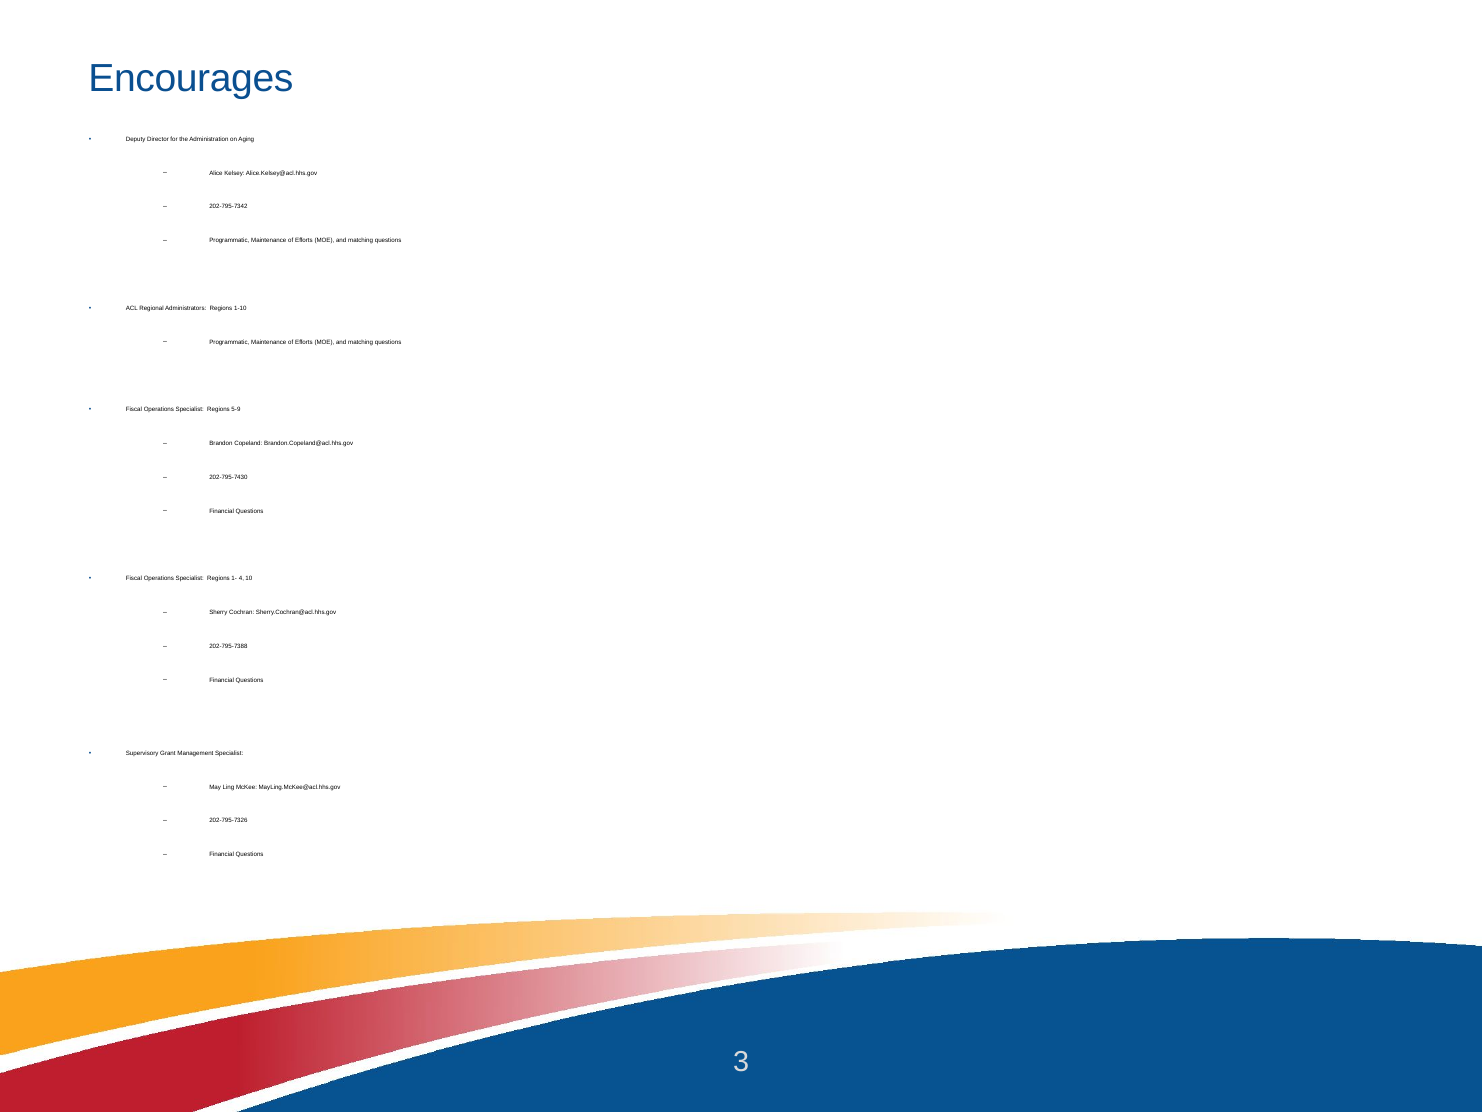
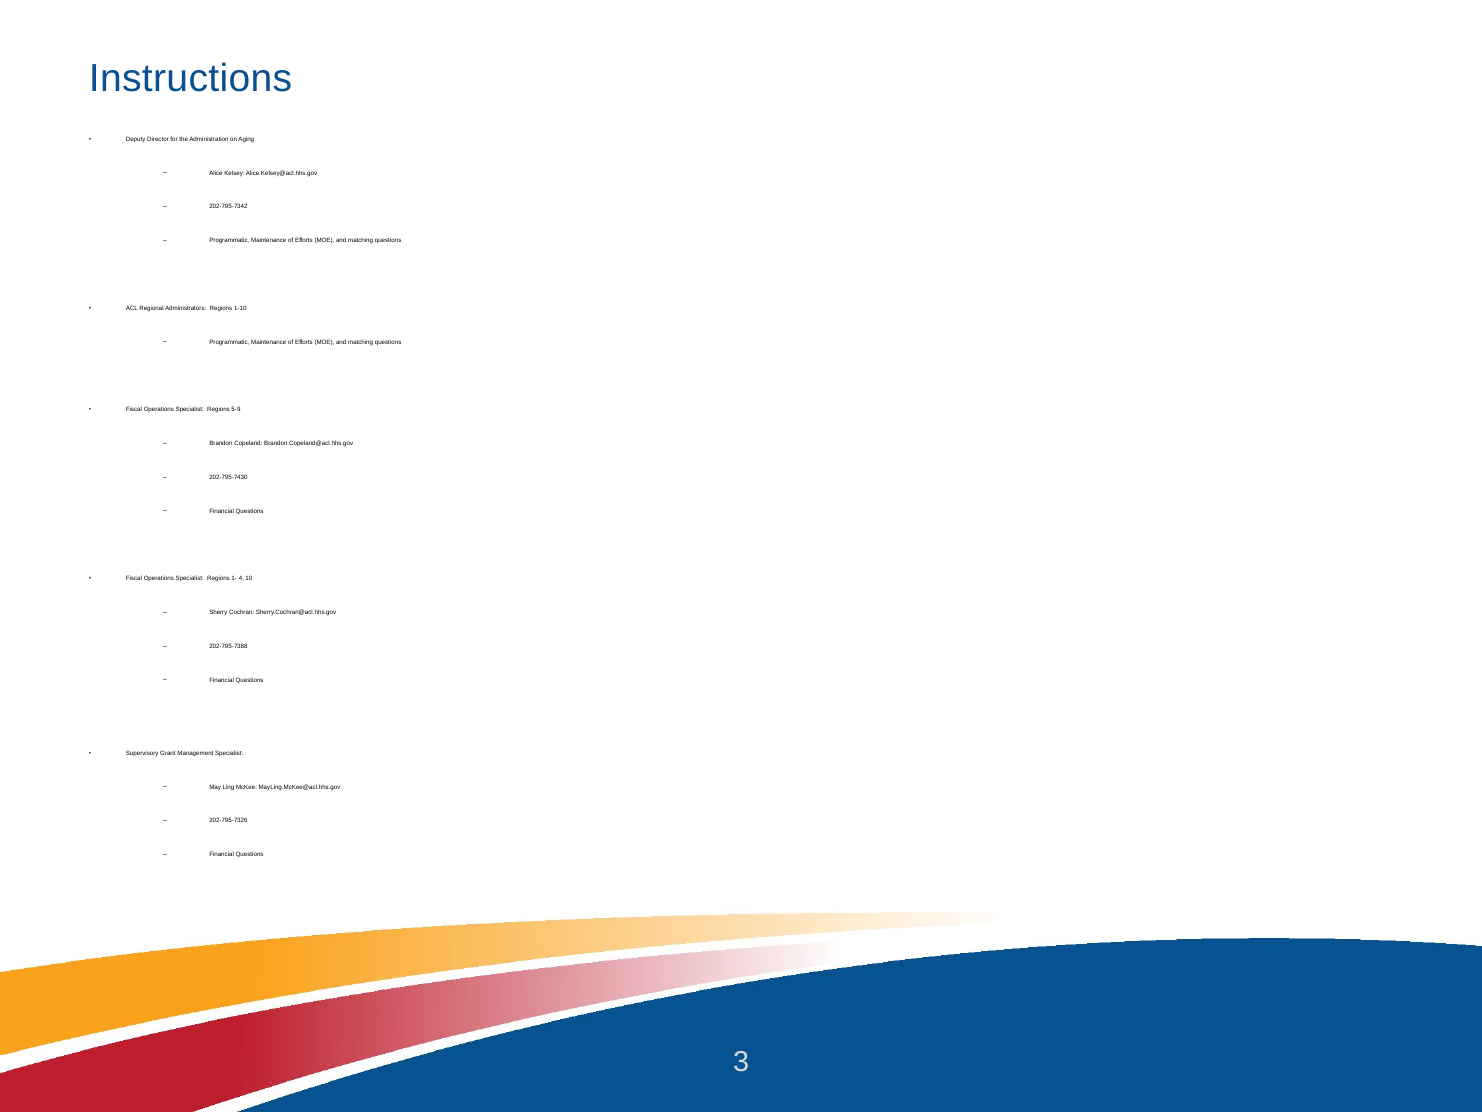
Encourages: Encourages -> Instructions (191, 78)
